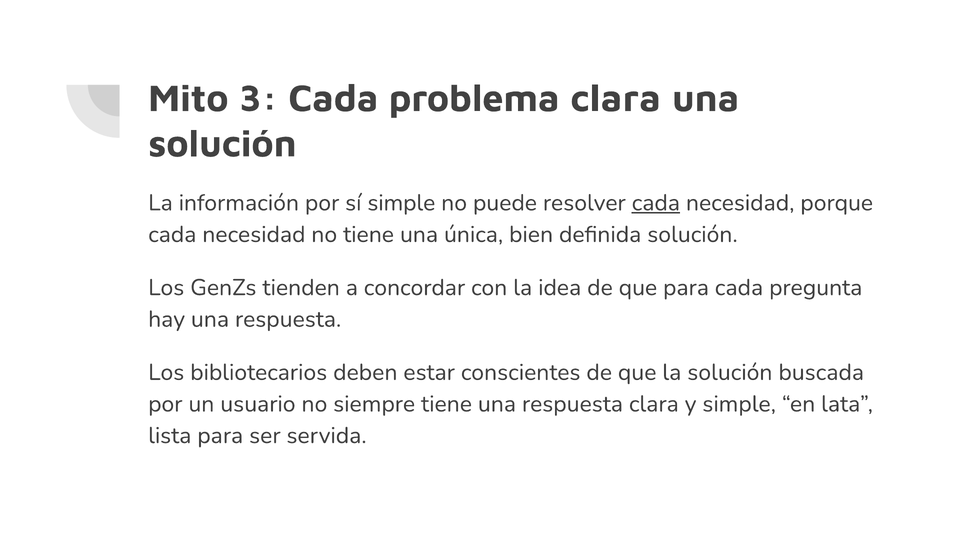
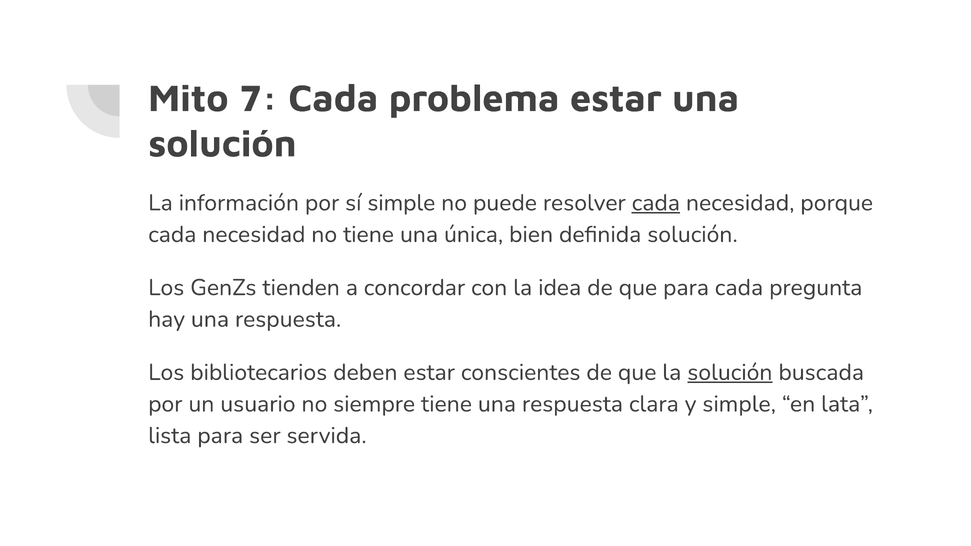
3: 3 -> 7 (258, 99)
problema clara: clara -> estar (616, 99)
solución underline: none -> present (730, 372)
